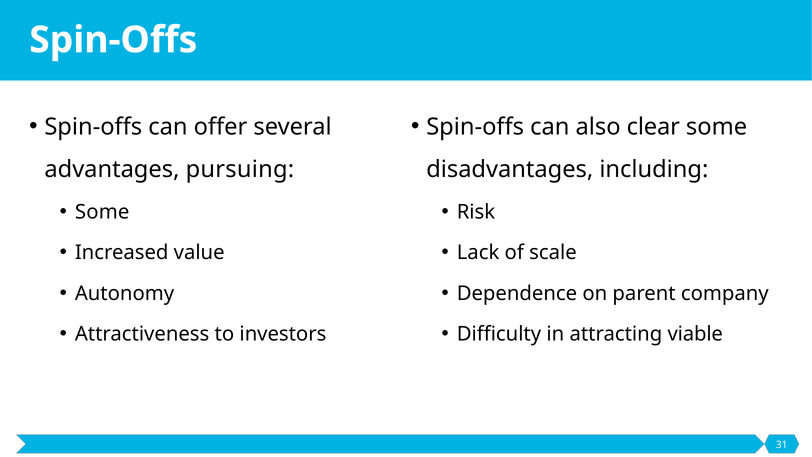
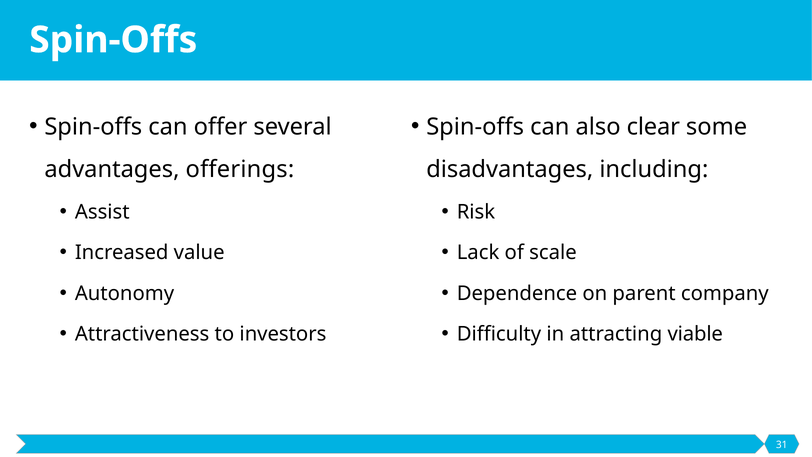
pursuing: pursuing -> offerings (240, 169)
Some: Some -> Assist (102, 212)
